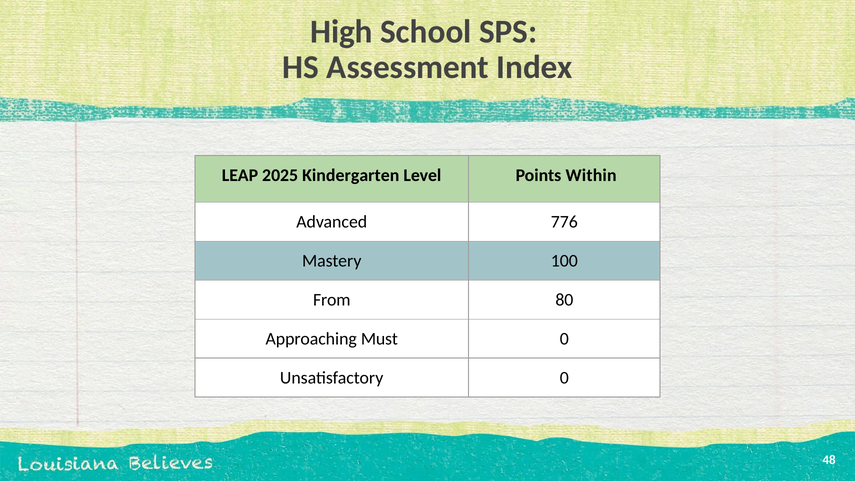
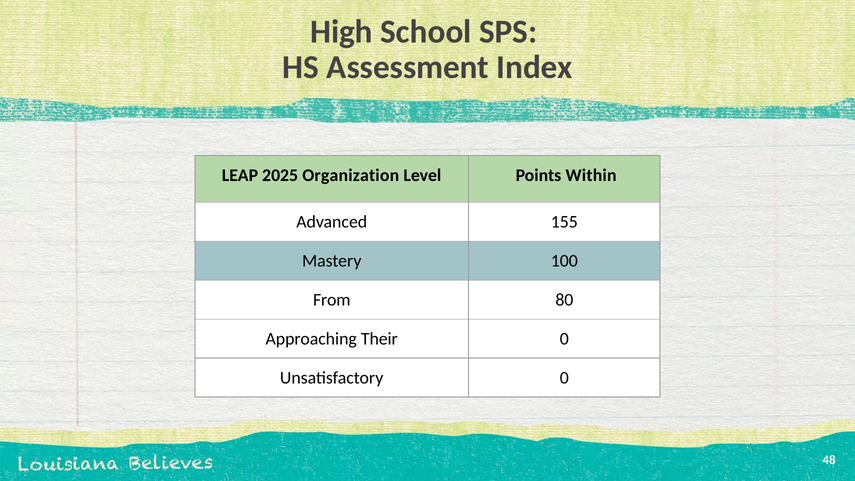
Kindergarten: Kindergarten -> Organization (351, 175)
776: 776 -> 155 (564, 222)
Must: Must -> Their (379, 339)
